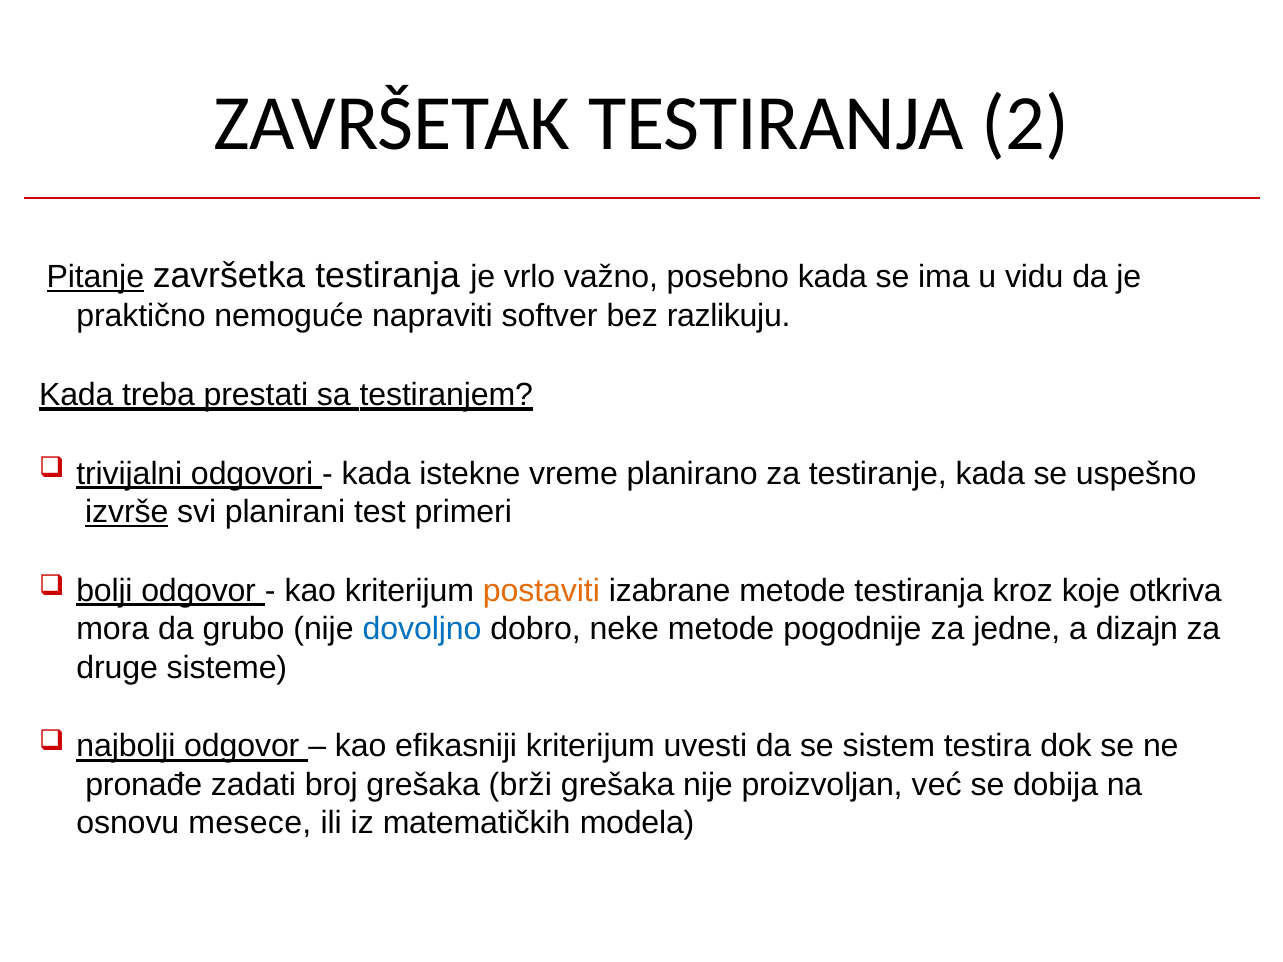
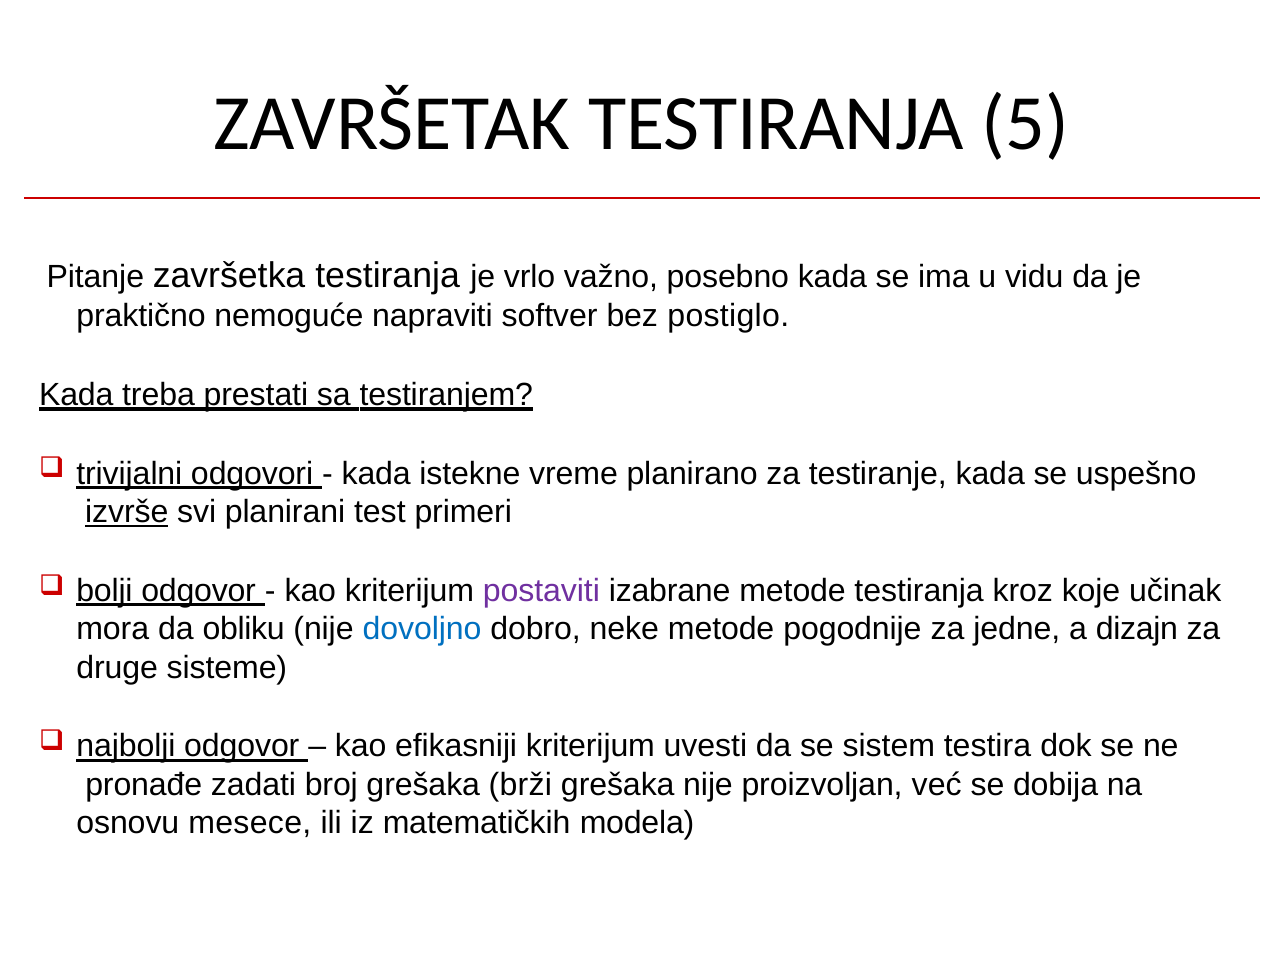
2: 2 -> 5 (1025, 124)
Pitanje underline: present -> none (95, 277)
razlikuju: razlikuju -> postiglo (728, 316)
postaviti colour: orange -> purple (541, 591)
otkriva: otkriva -> učinak (1175, 591)
grubo: grubo -> obliku (244, 629)
